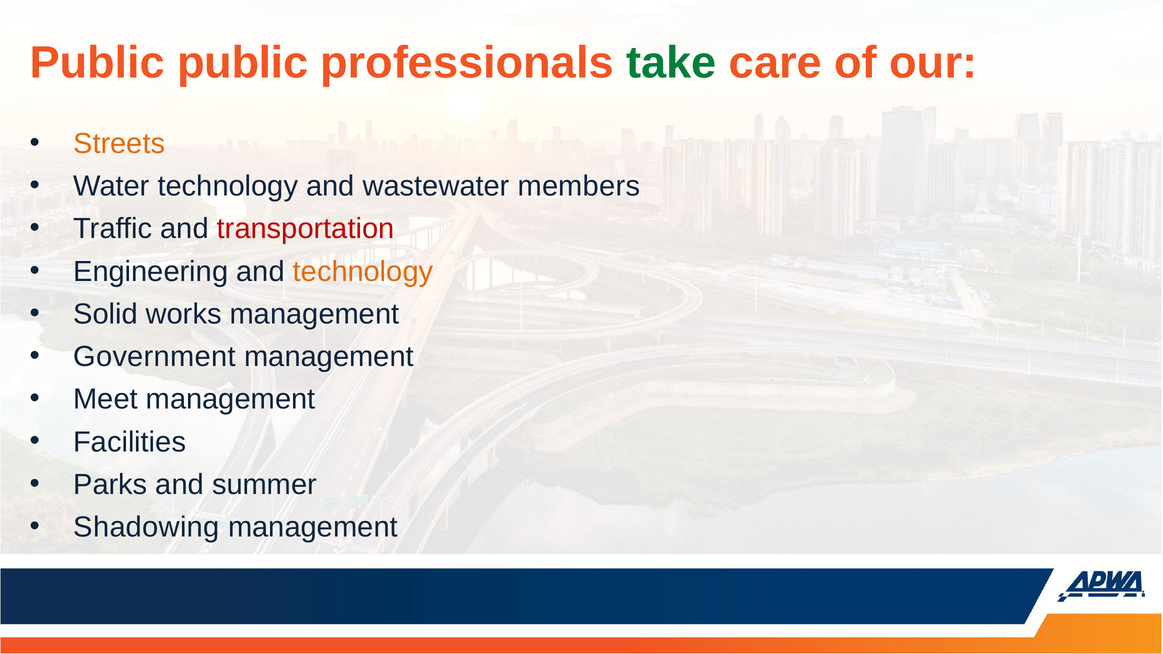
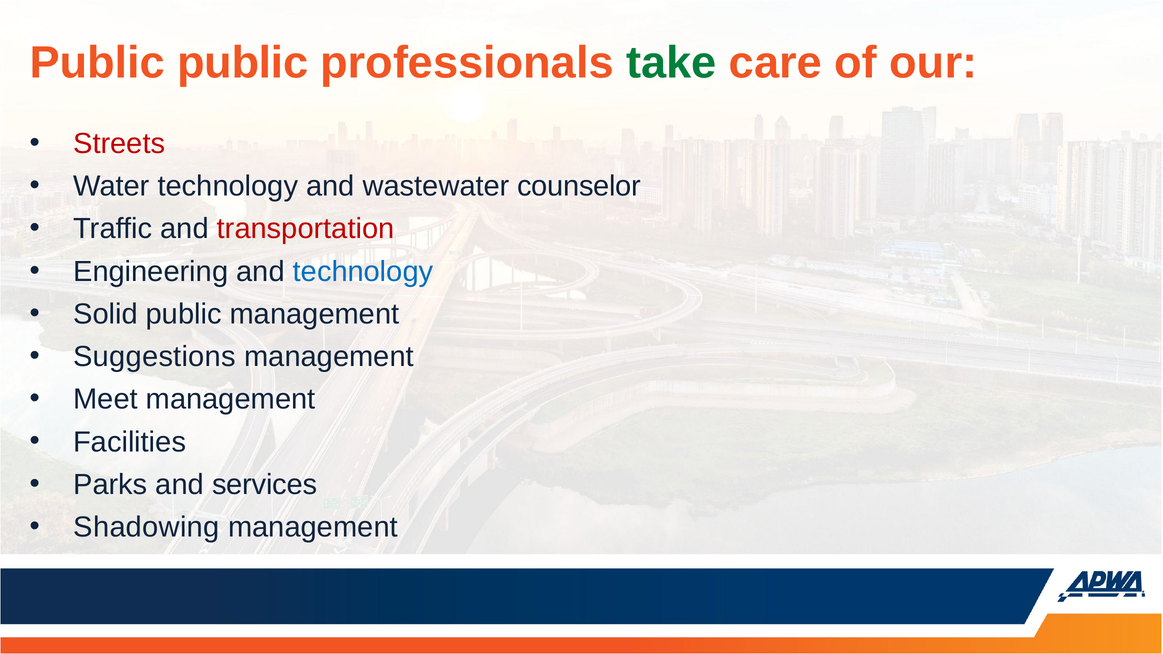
Streets colour: orange -> red (119, 144)
members: members -> counselor (579, 186)
technology colour: orange -> blue (363, 272)
Solid works: works -> public (184, 314)
Government: Government -> Suggestions (155, 357)
summer: summer -> services (265, 485)
